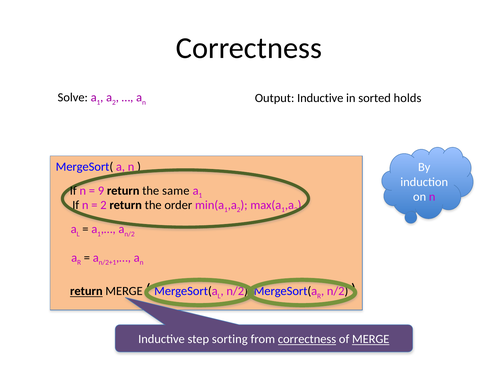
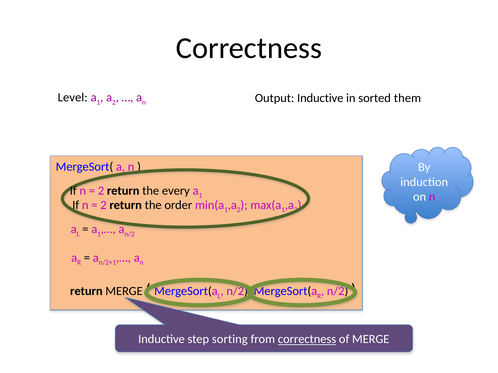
Solve: Solve -> Level (73, 98)
holds: holds -> them (407, 98)
9: 9 -> 2 (101, 191)
same: same -> every (176, 191)
return underline: present -> none (86, 292)
MERGE underline: present -> none (371, 340)
